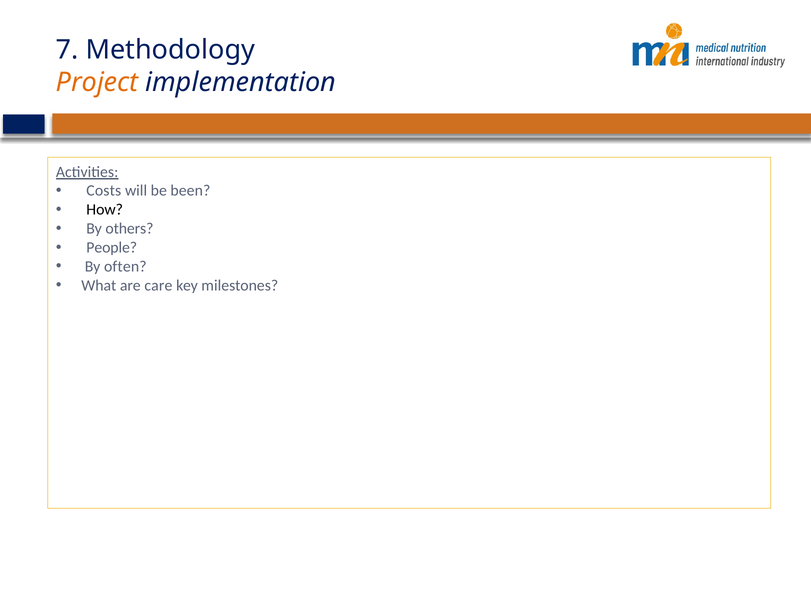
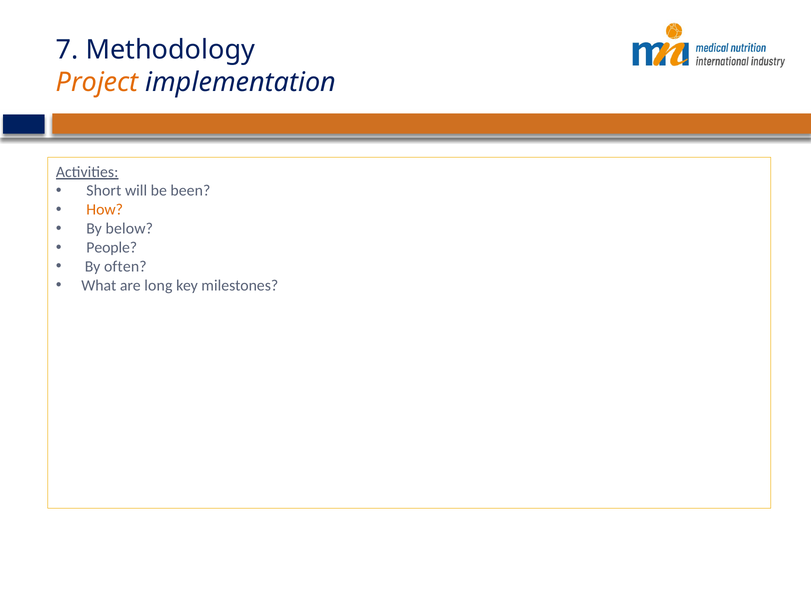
Costs: Costs -> Short (104, 191)
How colour: black -> orange (105, 210)
others: others -> below (129, 229)
care: care -> long (158, 286)
